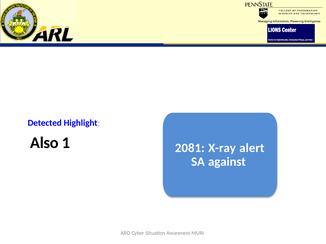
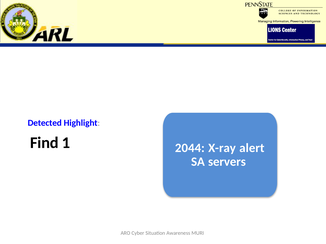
Also: Also -> Find (44, 143)
2081: 2081 -> 2044 (190, 148)
against: against -> servers (227, 162)
